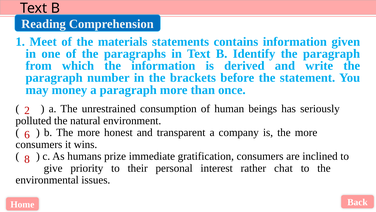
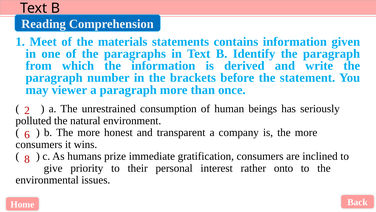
money: money -> viewer (69, 90)
chat: chat -> onto (284, 168)
